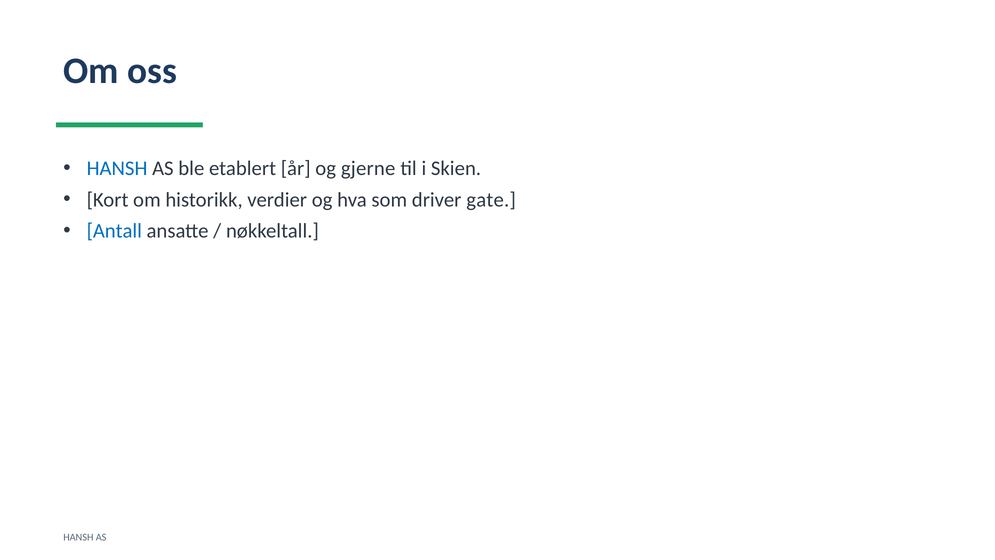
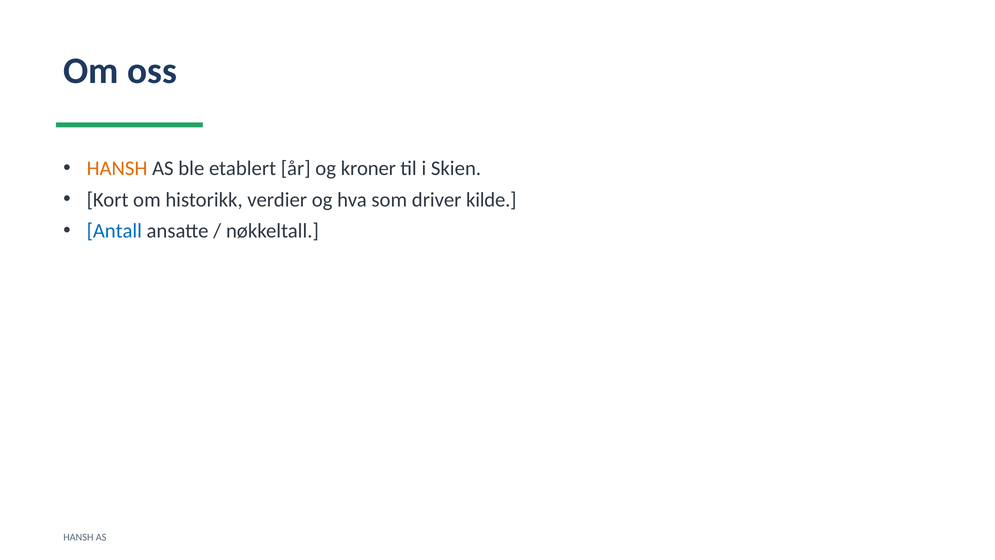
HANSH colour: blue -> orange (117, 169)
gjerne: gjerne -> kroner (368, 169)
gate: gate -> kilde (491, 200)
